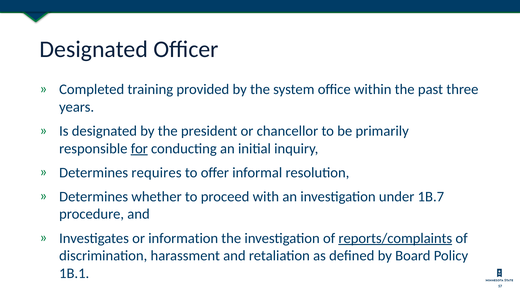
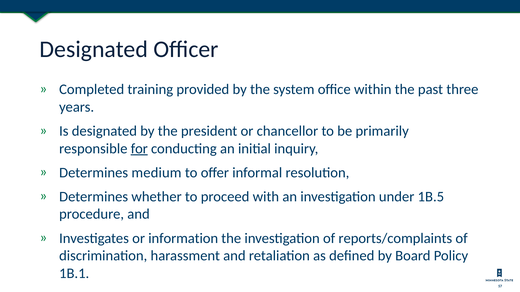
requires: requires -> medium (156, 173)
1B.7: 1B.7 -> 1B.5 (431, 197)
reports/complaints underline: present -> none (395, 239)
